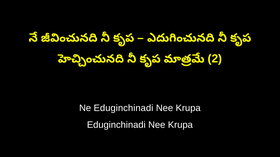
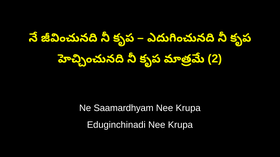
Ne Eduginchinadi: Eduginchinadi -> Saamardhyam (124, 108)
